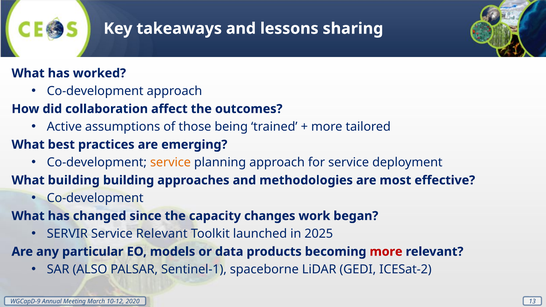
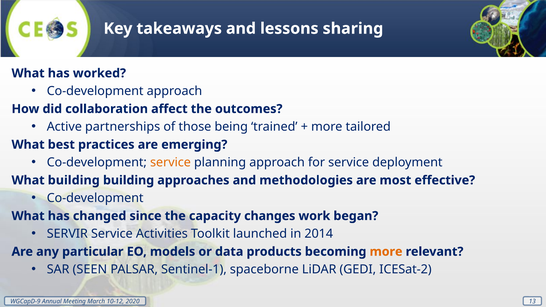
assumptions: assumptions -> partnerships (123, 127)
Service Relevant: Relevant -> Activities (162, 234)
2025: 2025 -> 2014 (319, 234)
more colour: red -> orange (386, 252)
ALSO: ALSO -> SEEN (90, 270)
